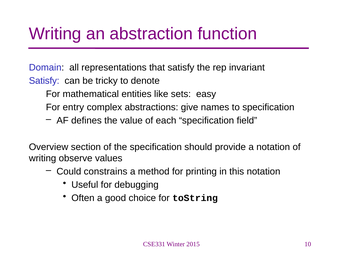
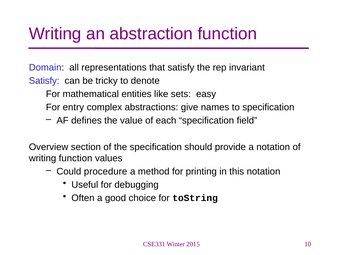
writing observe: observe -> function (76, 158)
constrains: constrains -> procedure (106, 172)
